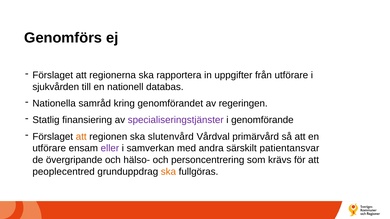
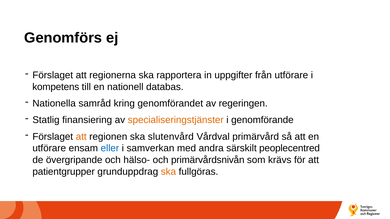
sjukvården: sjukvården -> kompetens (56, 87)
specialiseringstjänster colour: purple -> orange (176, 120)
eller colour: purple -> blue (110, 148)
patientansvar: patientansvar -> peoplecentred (290, 148)
personcentrering: personcentrering -> primärvårdsnivån (208, 160)
peoplecentred: peoplecentred -> patientgrupper (64, 172)
